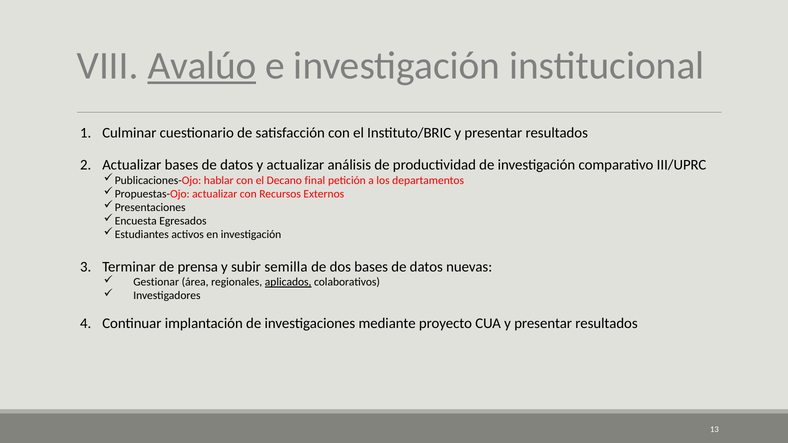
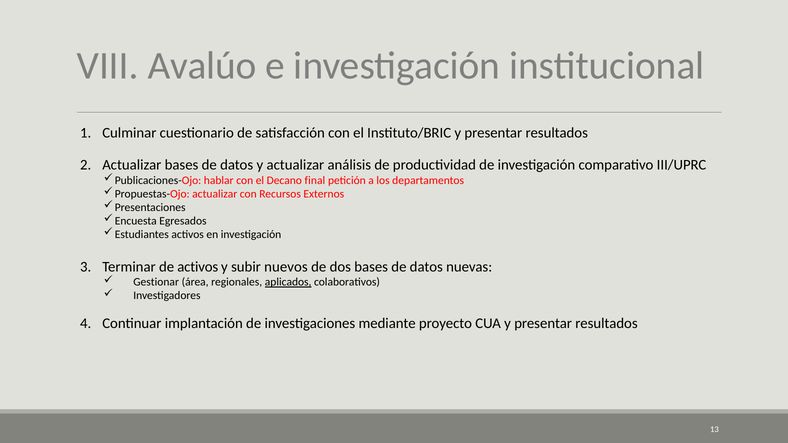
Avalúo underline: present -> none (202, 66)
de prensa: prensa -> activos (198, 267)
semilla: semilla -> nuevos (286, 267)
